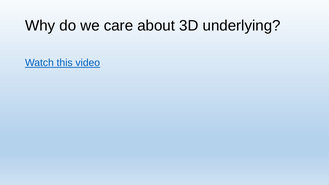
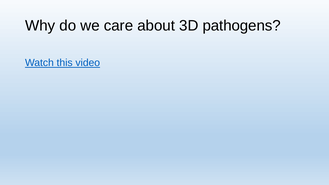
underlying: underlying -> pathogens (242, 26)
